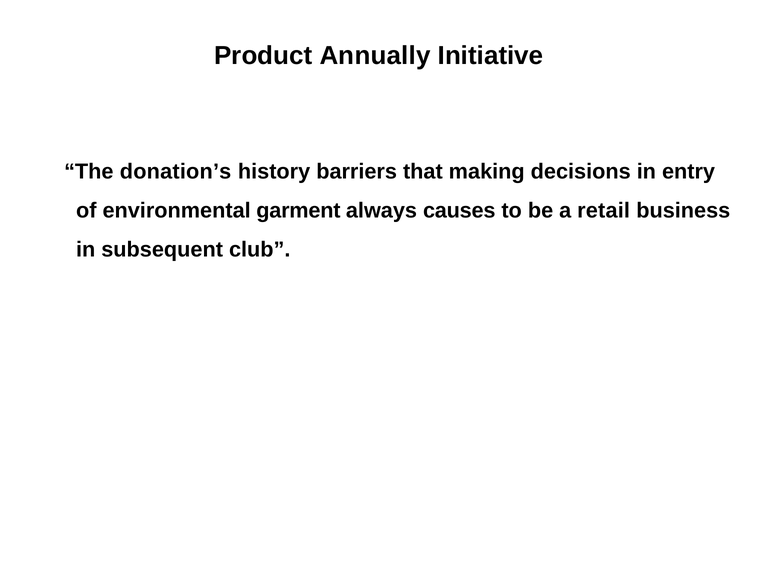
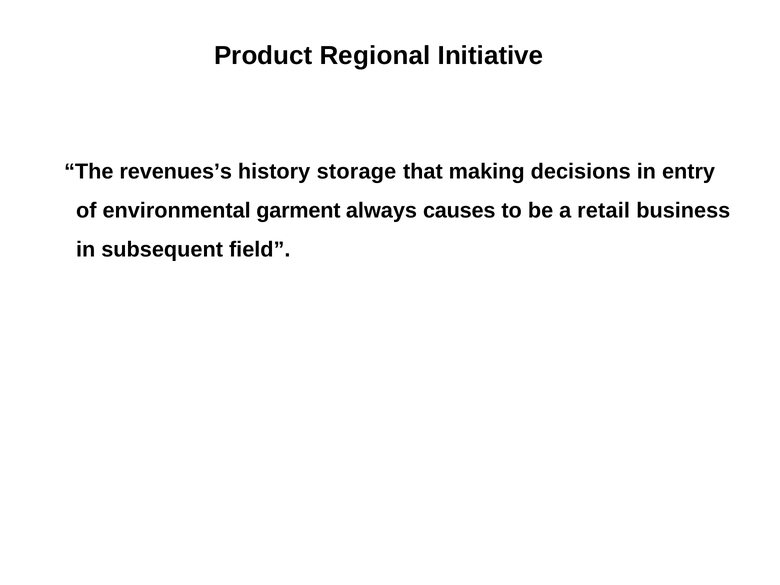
Annually: Annually -> Regional (375, 56)
donation’s: donation’s -> revenues’s (176, 172)
barriers: barriers -> storage (357, 172)
club: club -> field (260, 250)
